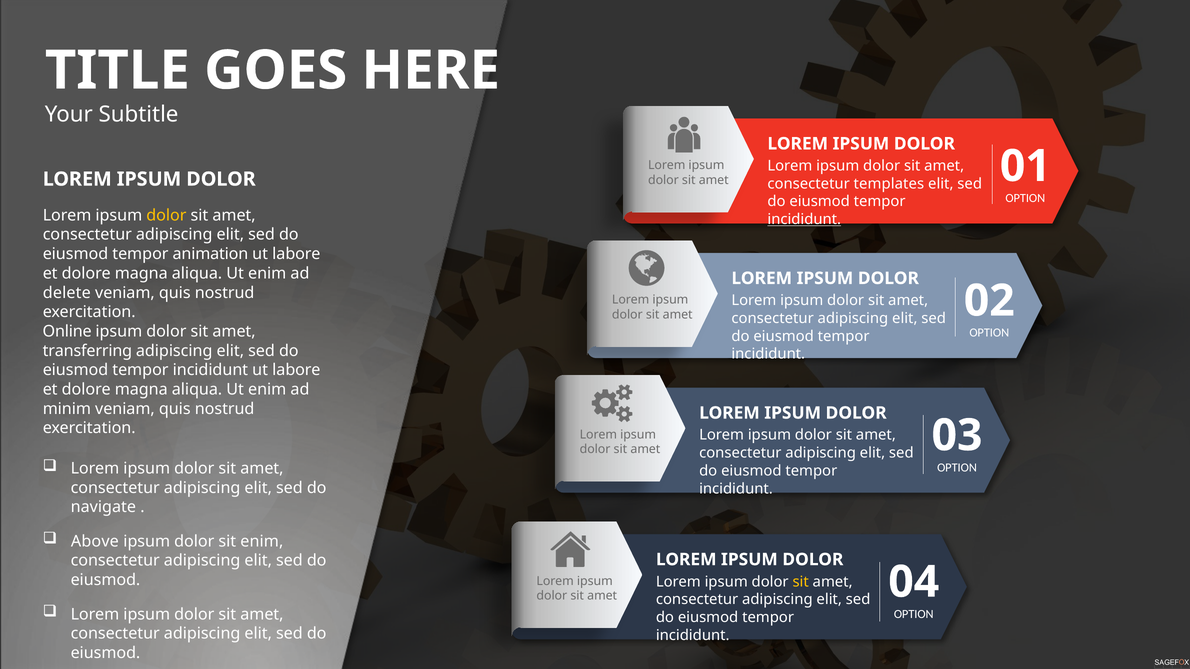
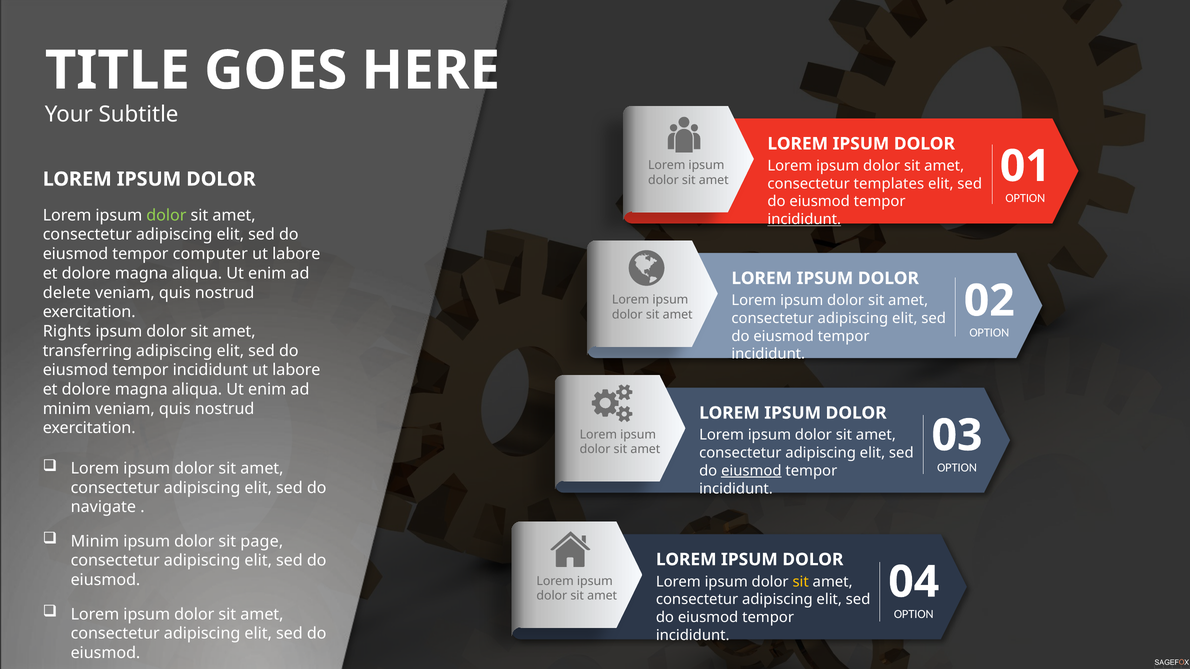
dolor colour: yellow -> light green (166, 215)
animation: animation -> computer (210, 254)
Online: Online -> Rights (67, 332)
eiusmod underline: none -> present (751, 471)
Above: Above -> Minim (95, 542)
sit enim: enim -> page (262, 542)
